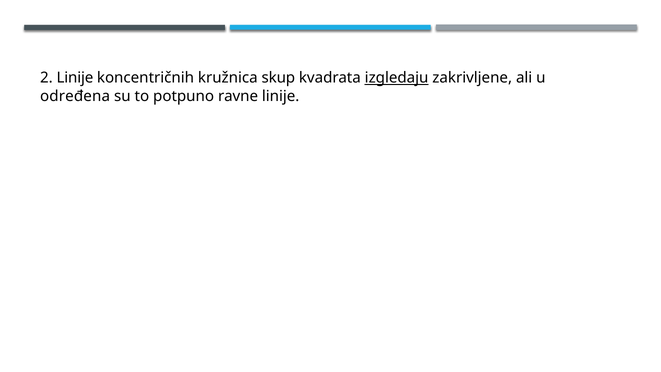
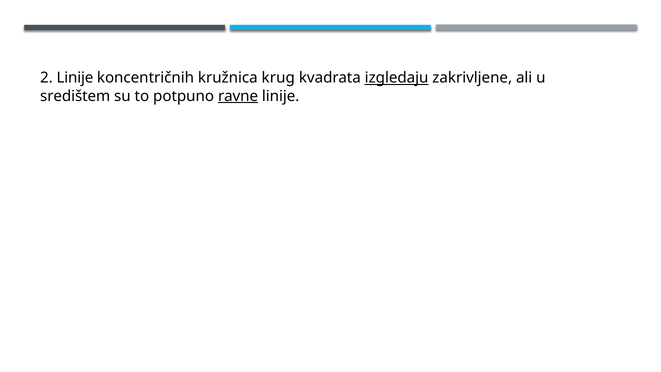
skup: skup -> krug (278, 78)
određena: određena -> središtem (75, 96)
ravne underline: none -> present (238, 96)
